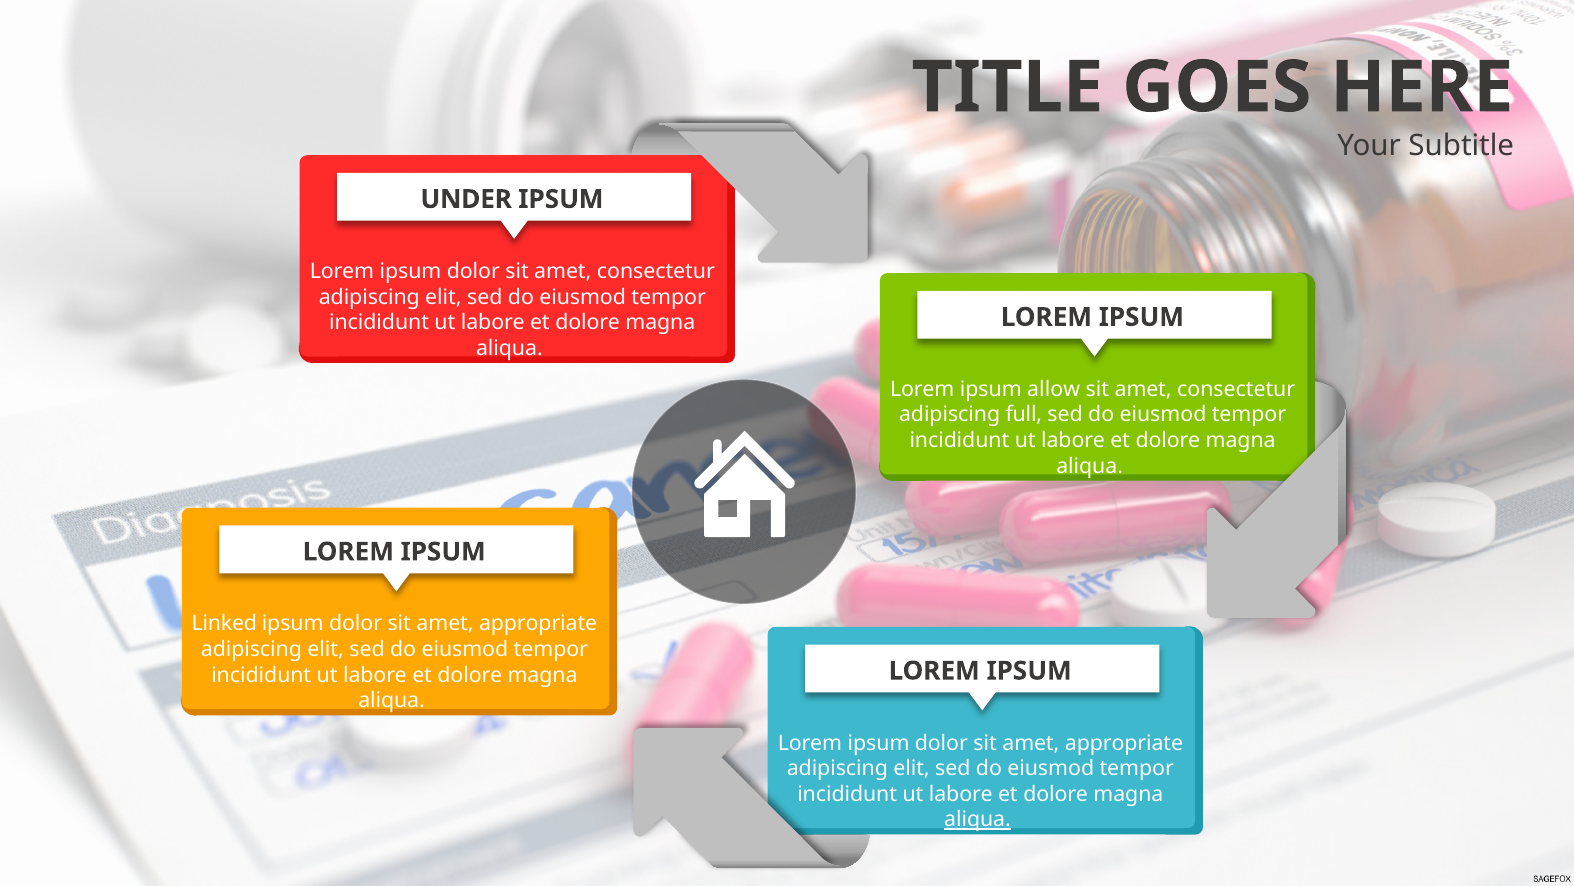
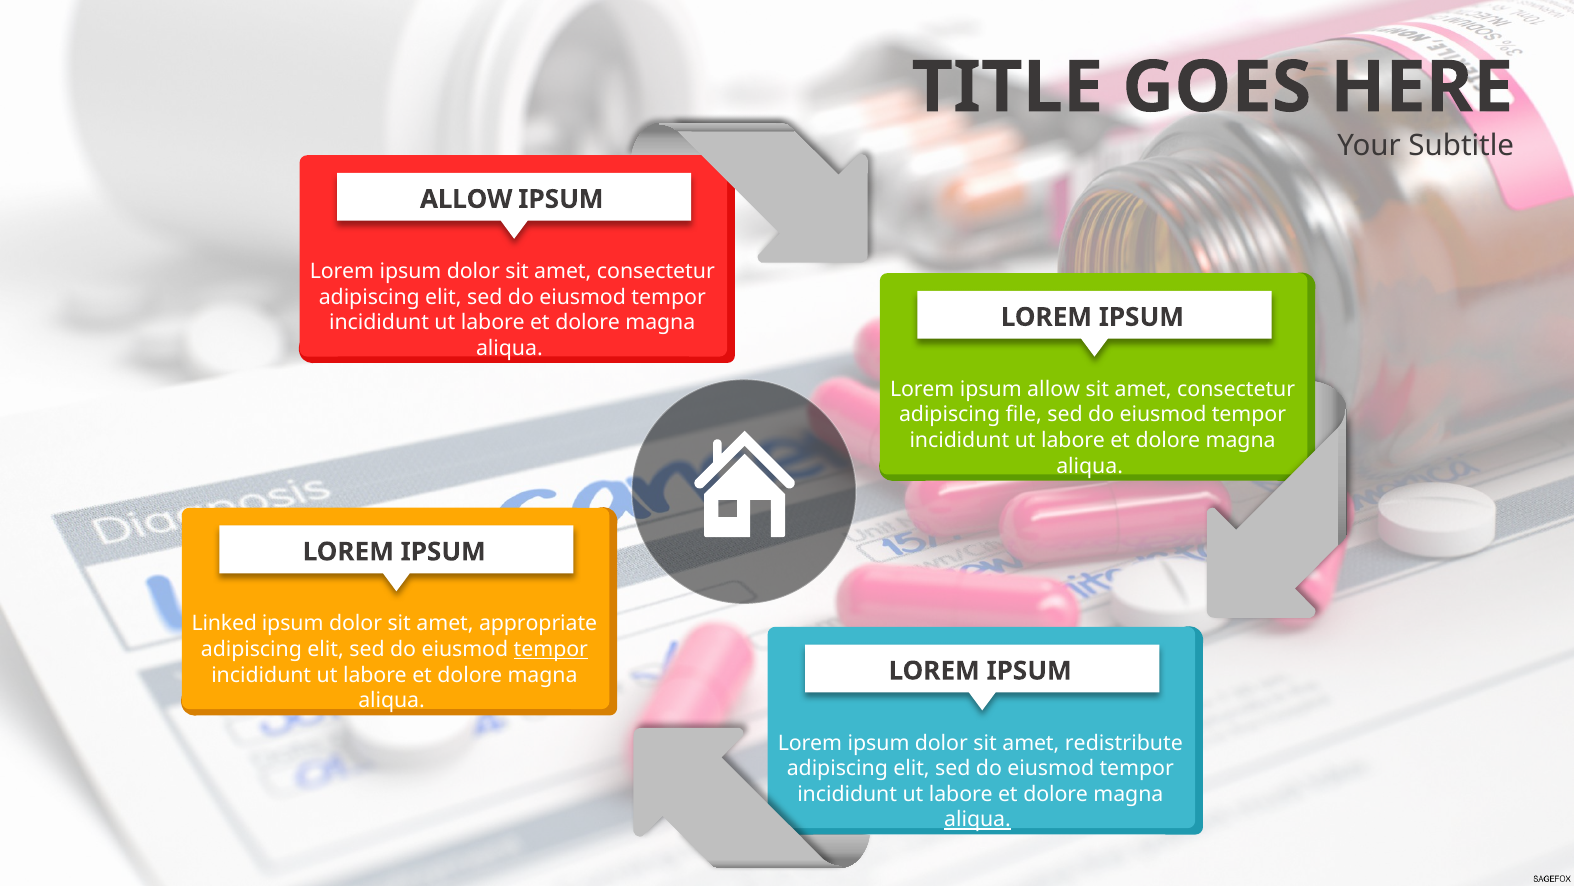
UNDER: UNDER -> ALLOW (466, 199)
full: full -> file (1024, 415)
tempor underline: none -> present (551, 649)
appropriate: appropriate -> redistribute (1124, 742)
